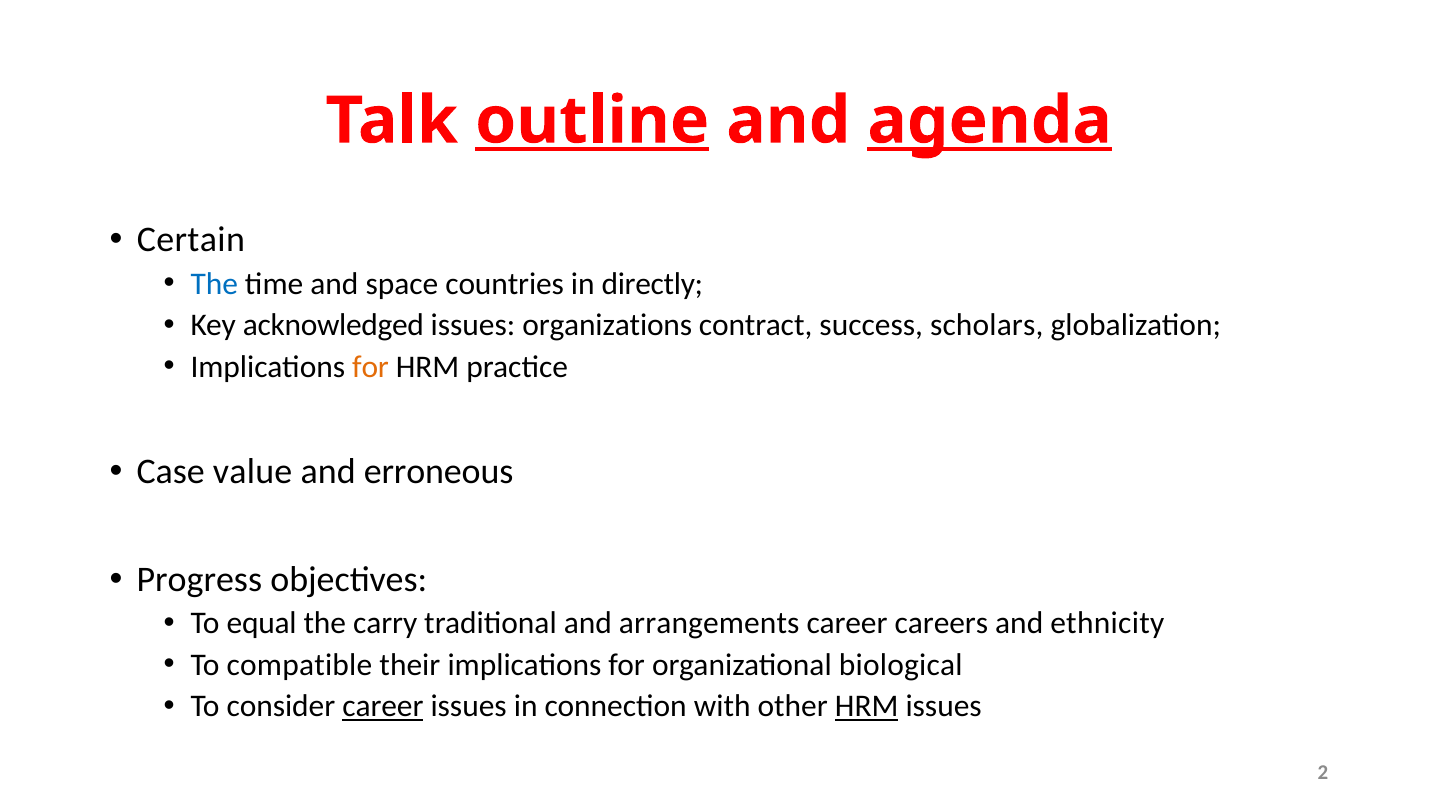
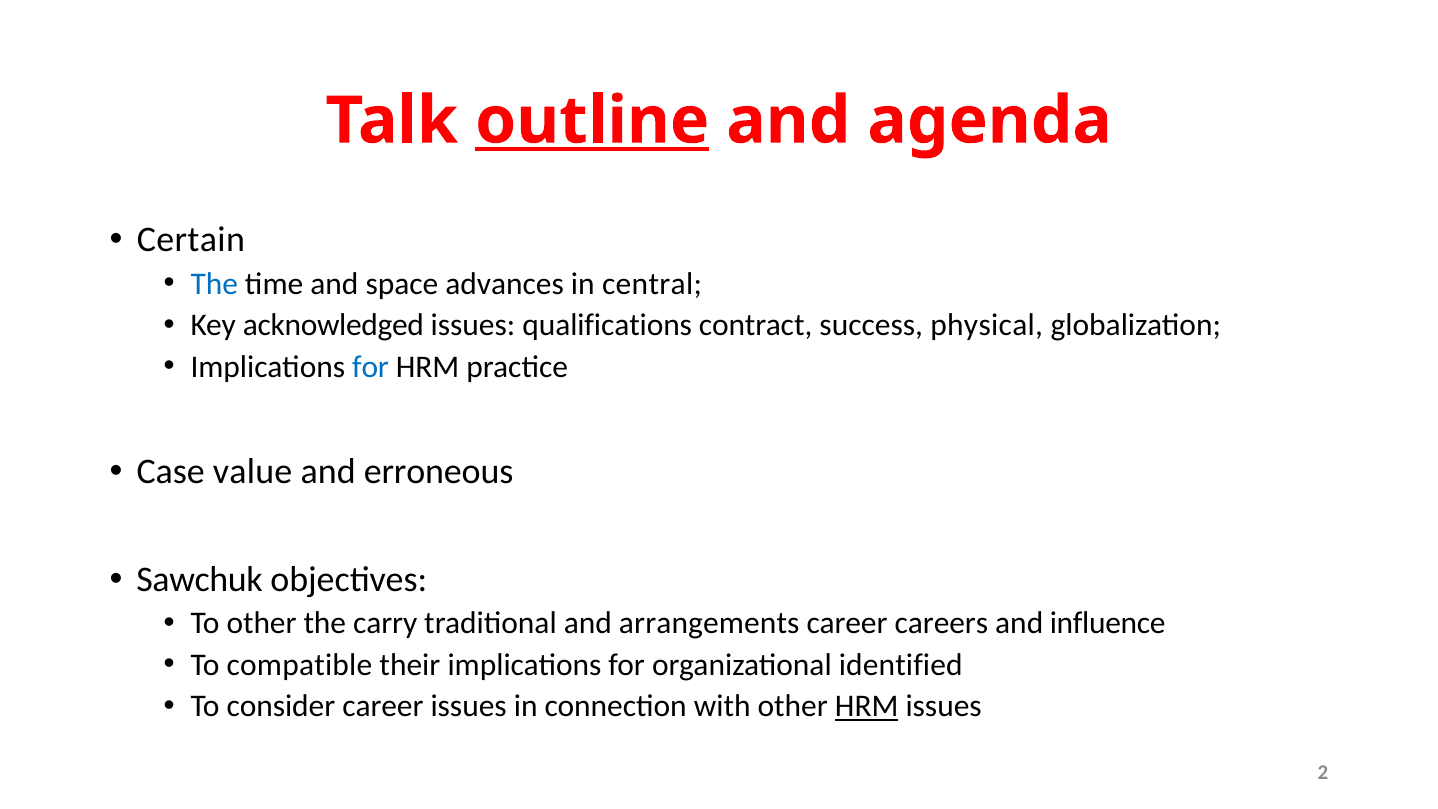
agenda underline: present -> none (990, 121)
countries: countries -> advances (505, 284)
directly: directly -> central (652, 284)
organizations: organizations -> qualifications (607, 325)
scholars: scholars -> physical (987, 325)
for colour: orange -> blue (371, 367)
Progress: Progress -> Sawchuk (200, 579)
To equal: equal -> other (262, 623)
ethnicity: ethnicity -> influence (1108, 623)
biological: biological -> identified (901, 665)
career underline: present -> none (383, 706)
